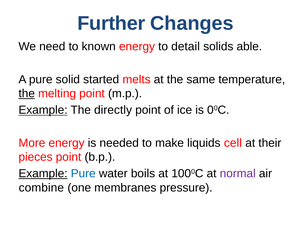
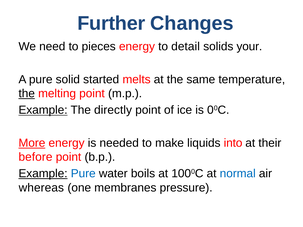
known: known -> pieces (99, 47)
able: able -> your (249, 47)
More underline: none -> present (32, 143)
cell: cell -> into (233, 143)
pieces: pieces -> before (35, 157)
normal colour: purple -> blue (238, 174)
combine: combine -> whereas (41, 188)
